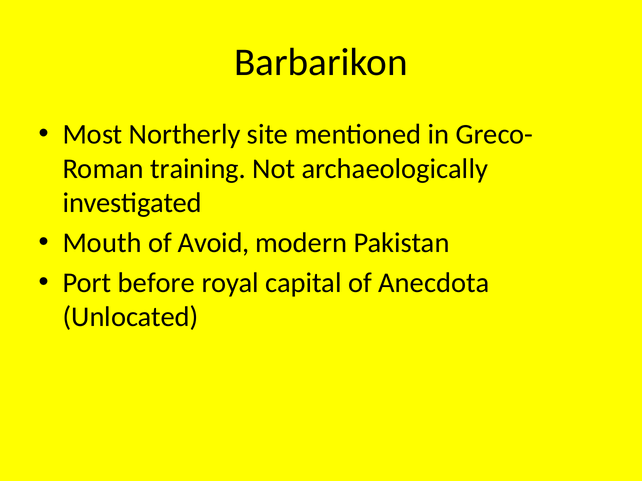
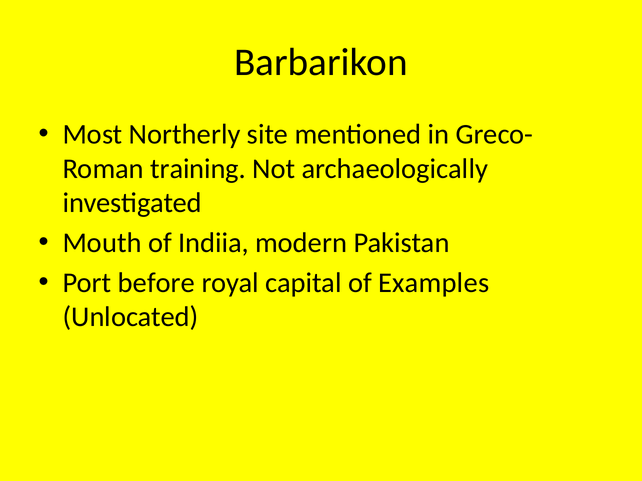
Avoid: Avoid -> Indiia (214, 243)
Anecdota: Anecdota -> Examples (434, 283)
